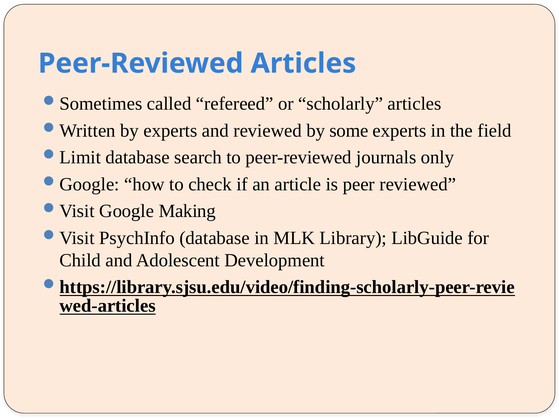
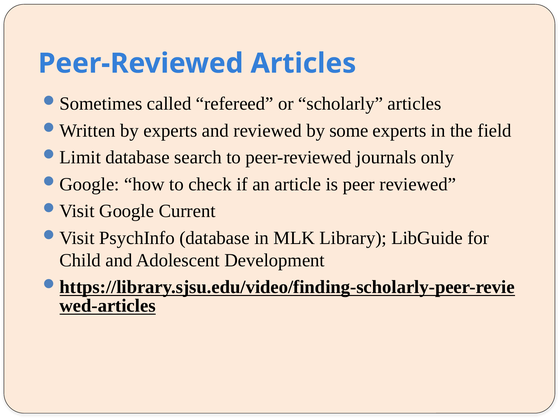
Making: Making -> Current (187, 211)
